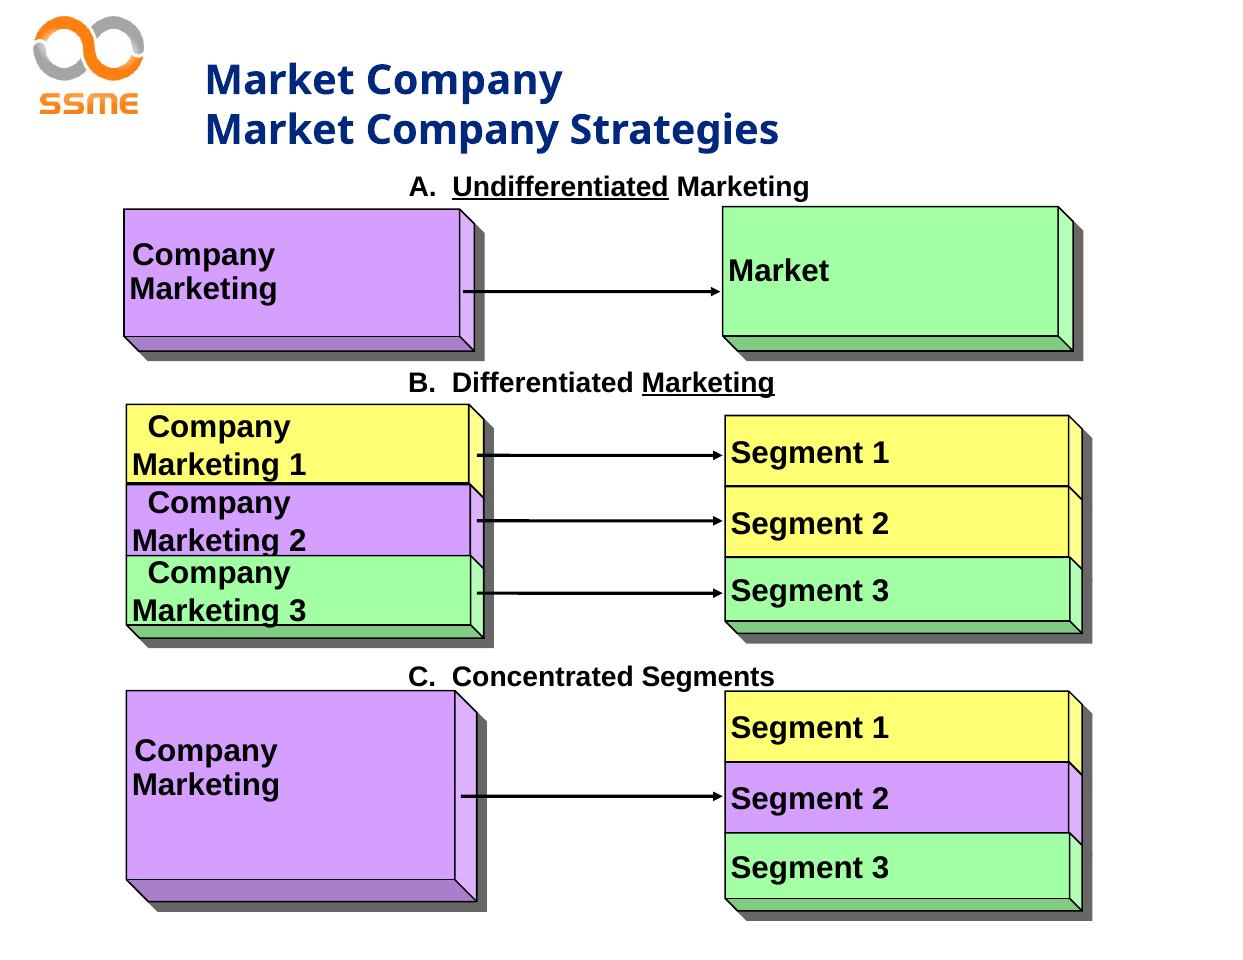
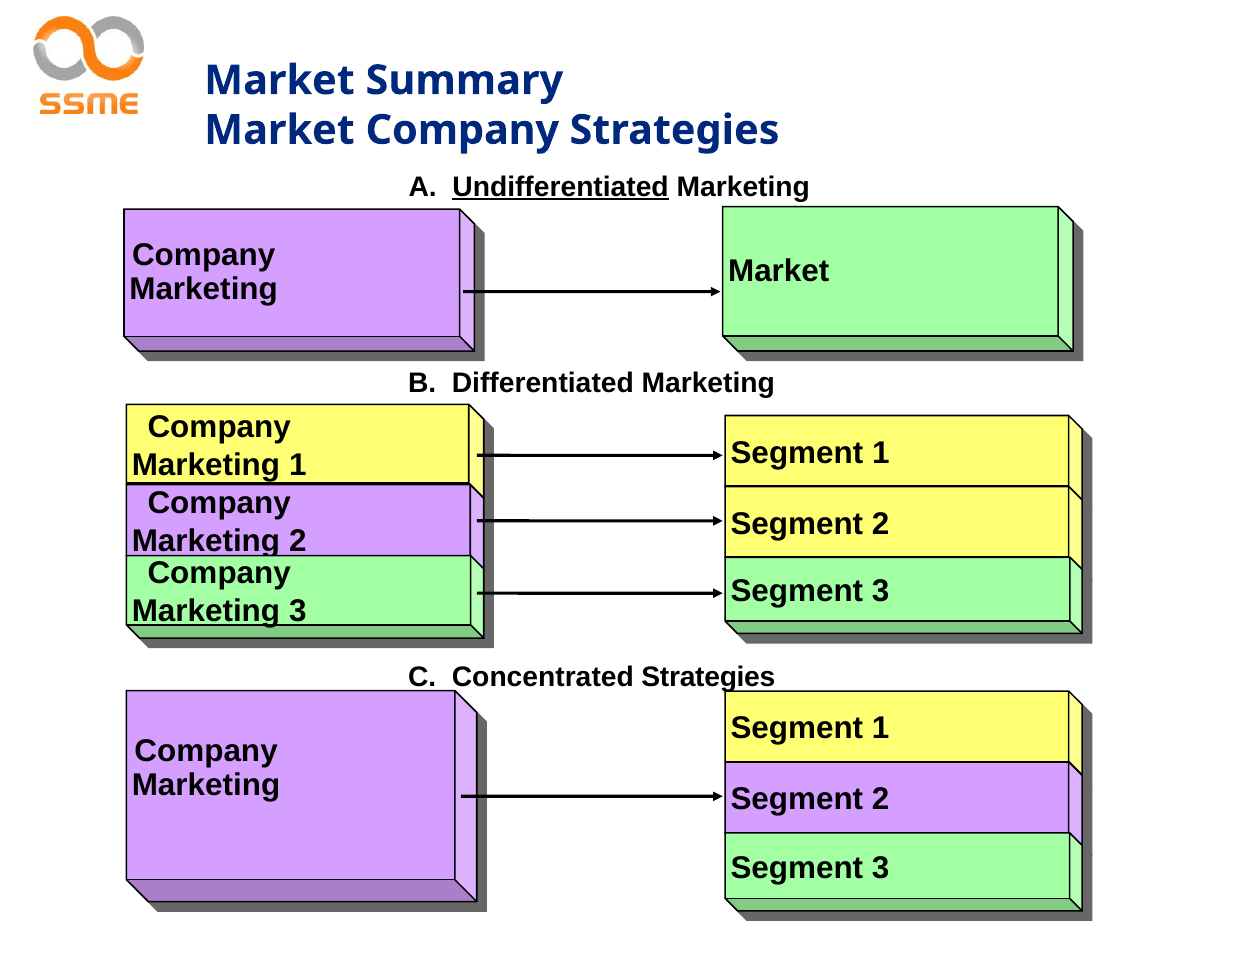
Company: Company -> Summary (464, 80)
Marketing underline: present -> none (708, 383)
Concentrated Segments: Segments -> Strategies (708, 677)
